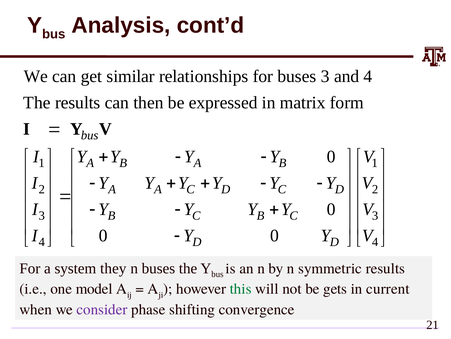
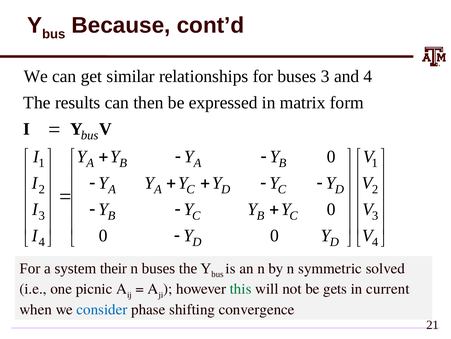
Analysis: Analysis -> Because (121, 25)
they: they -> their (113, 268)
symmetric results: results -> solved (385, 268)
model: model -> picnic (94, 288)
consider colour: purple -> blue (102, 309)
